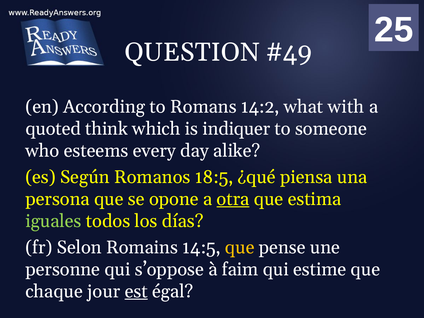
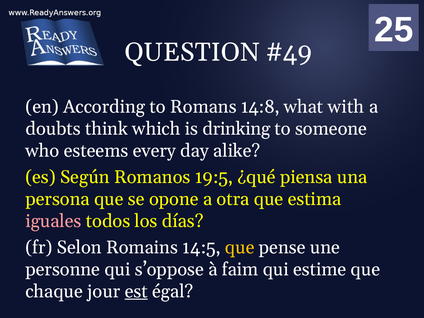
14:2: 14:2 -> 14:8 (260, 107)
quoted: quoted -> doubts (53, 129)
indiquer: indiquer -> drinking (236, 129)
18:5: 18:5 -> 19:5 (214, 177)
otra underline: present -> none (233, 199)
iguales colour: light green -> pink (53, 221)
